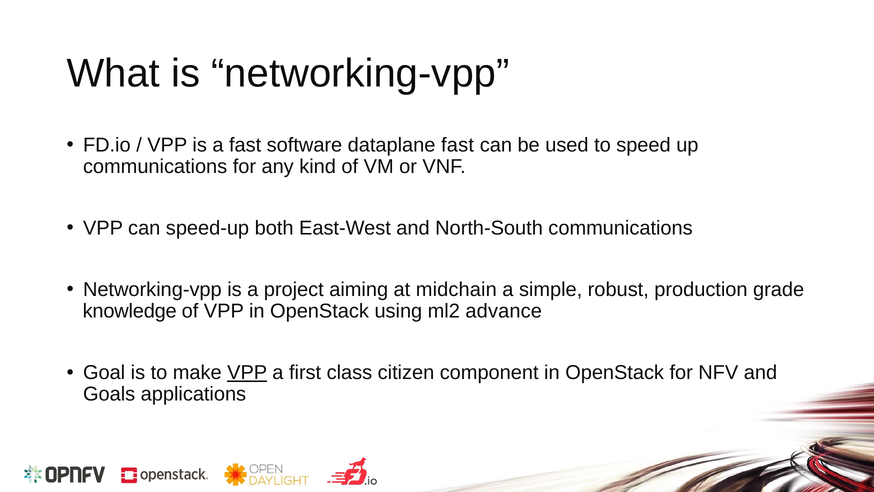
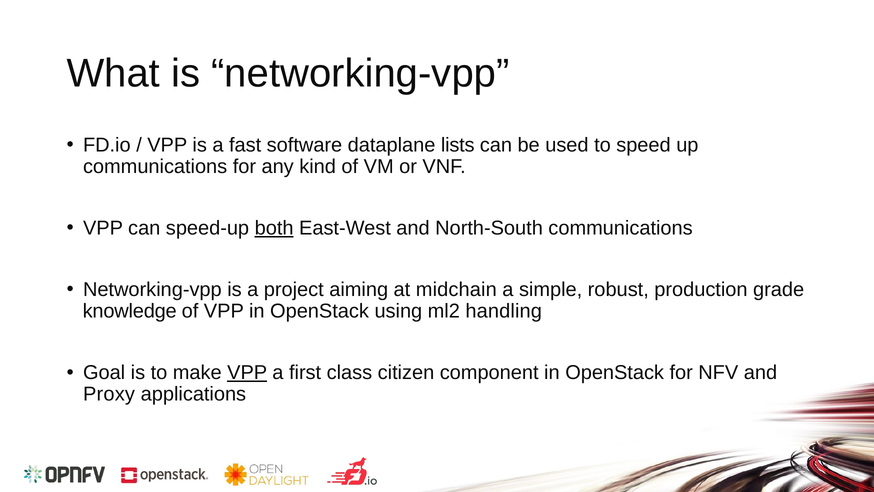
dataplane fast: fast -> lists (458, 145)
both underline: none -> present (274, 228)
advance: advance -> handling (504, 311)
Goals: Goals -> Proxy (109, 394)
